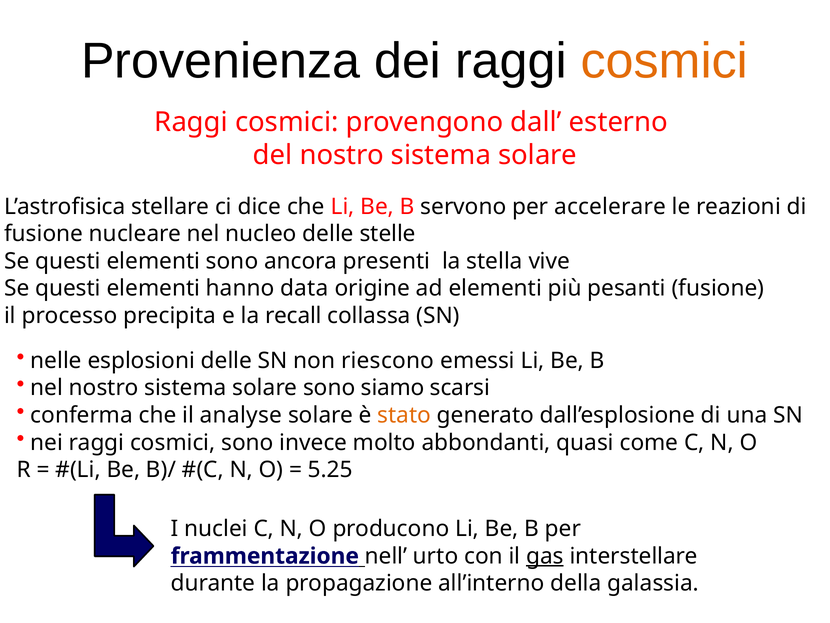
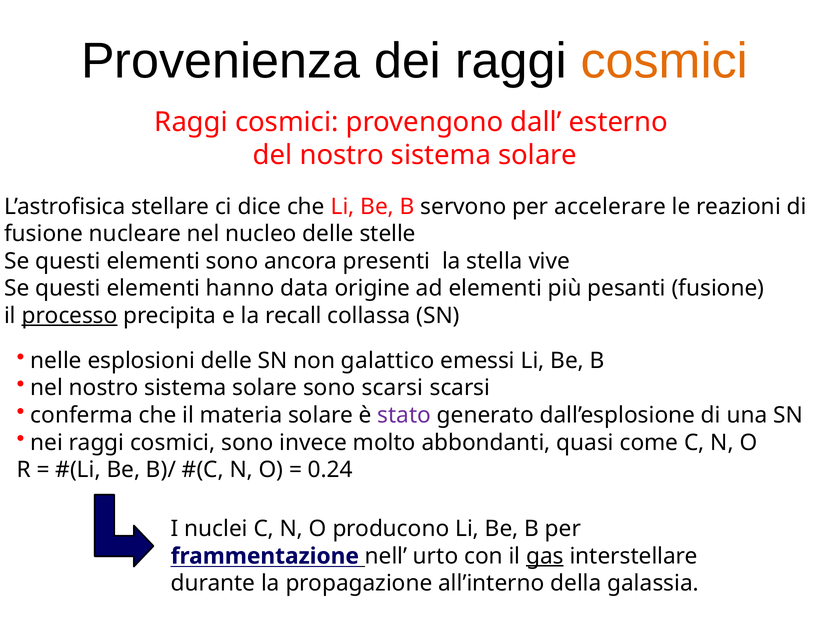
processo underline: none -> present (70, 315)
riescono: riescono -> galattico (388, 360)
sono siamo: siamo -> scarsi (392, 388)
analyse: analyse -> materia (241, 415)
stato colour: orange -> purple (404, 415)
5.25: 5.25 -> 0.24 (330, 469)
